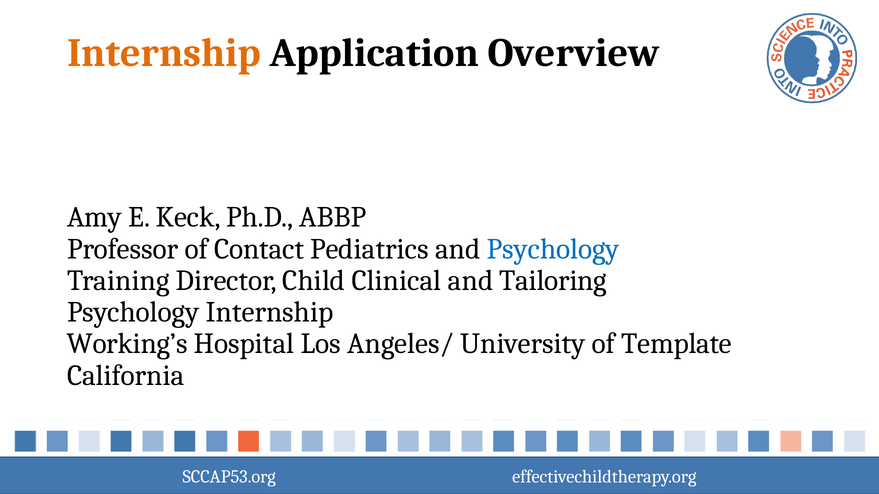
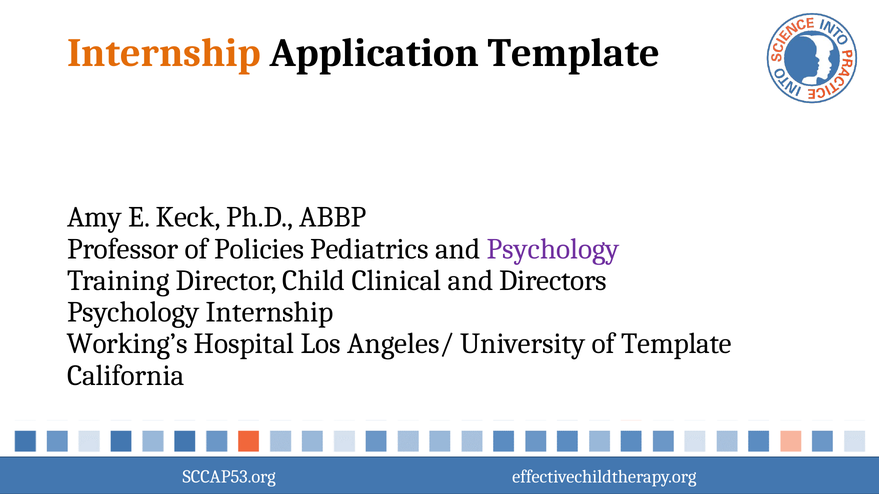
Application Overview: Overview -> Template (574, 53)
Contact: Contact -> Policies (259, 249)
Psychology colour: blue -> purple (553, 249)
Tailoring: Tailoring -> Directors (553, 281)
